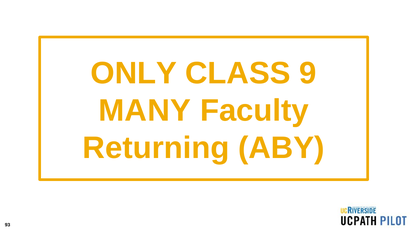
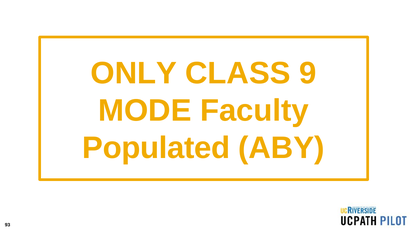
MANY: MANY -> MODE (145, 111)
Returning: Returning -> Populated (156, 148)
